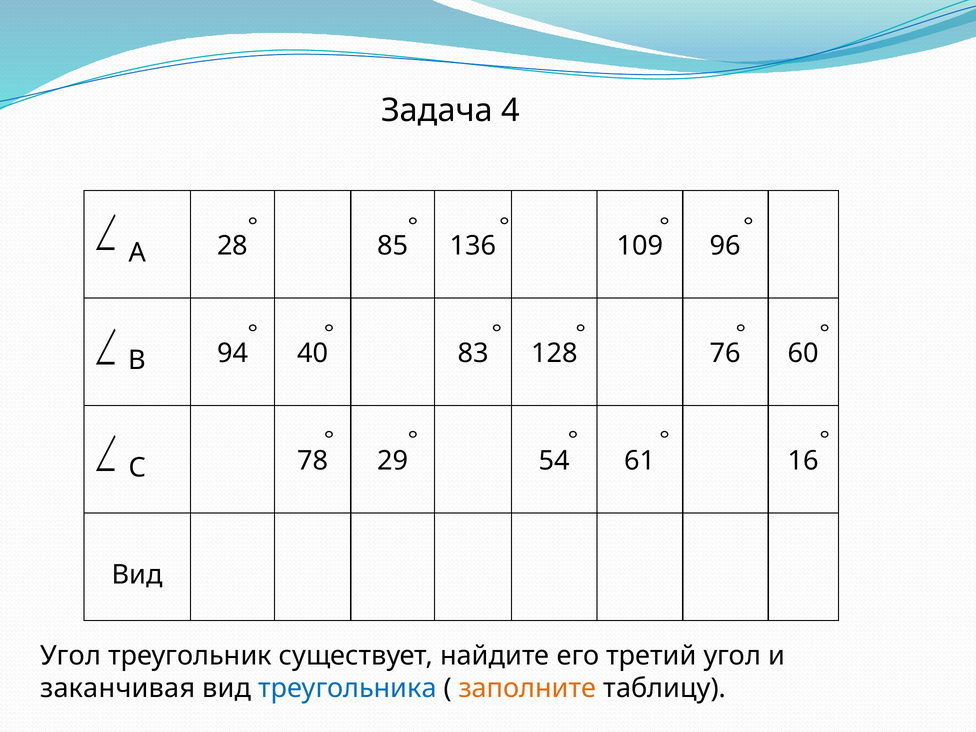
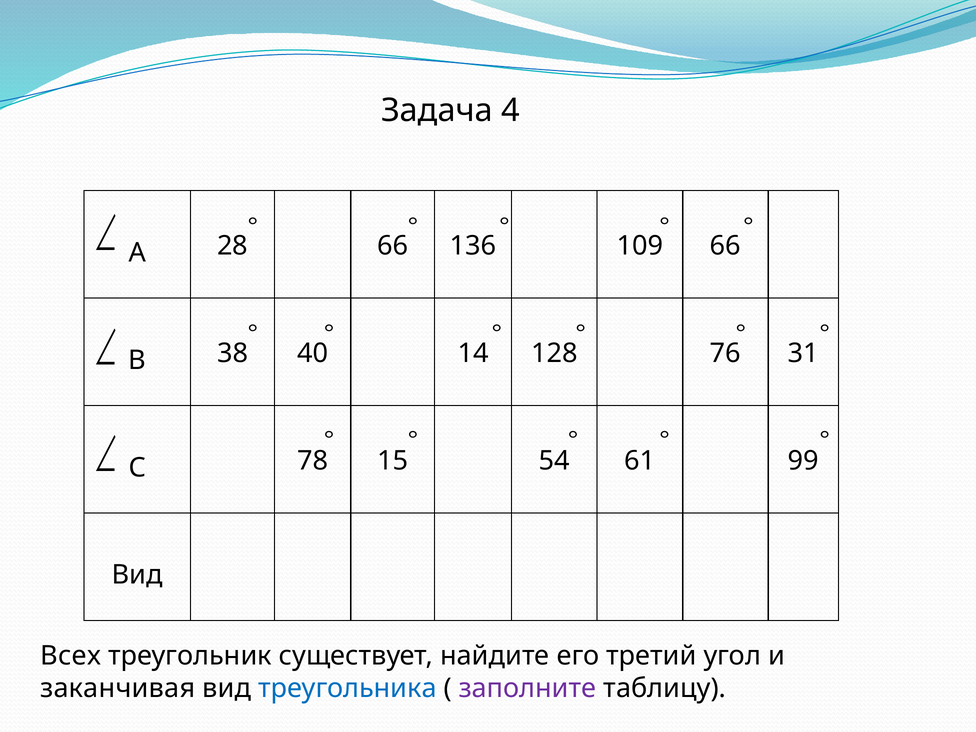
28 85: 85 -> 66 (393, 246)
109 96: 96 -> 66 (725, 246)
94: 94 -> 38 (233, 353)
83: 83 -> 14 (473, 353)
60: 60 -> 31 (803, 353)
29: 29 -> 15 (393, 461)
16: 16 -> 99 (803, 461)
Угол: Угол -> Всех (71, 656)
заполните colour: orange -> purple (527, 688)
